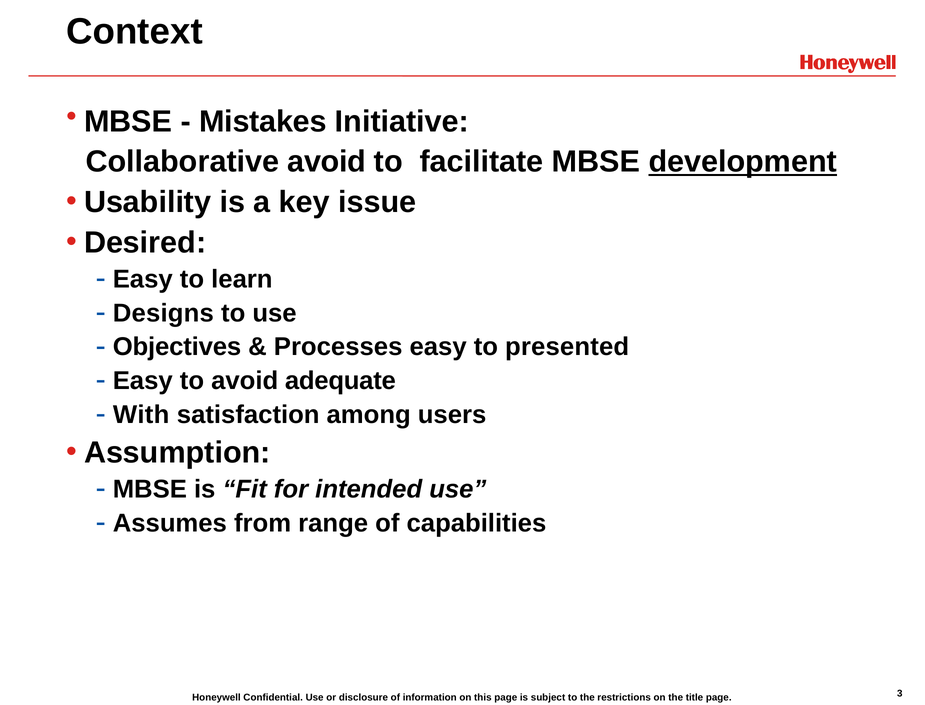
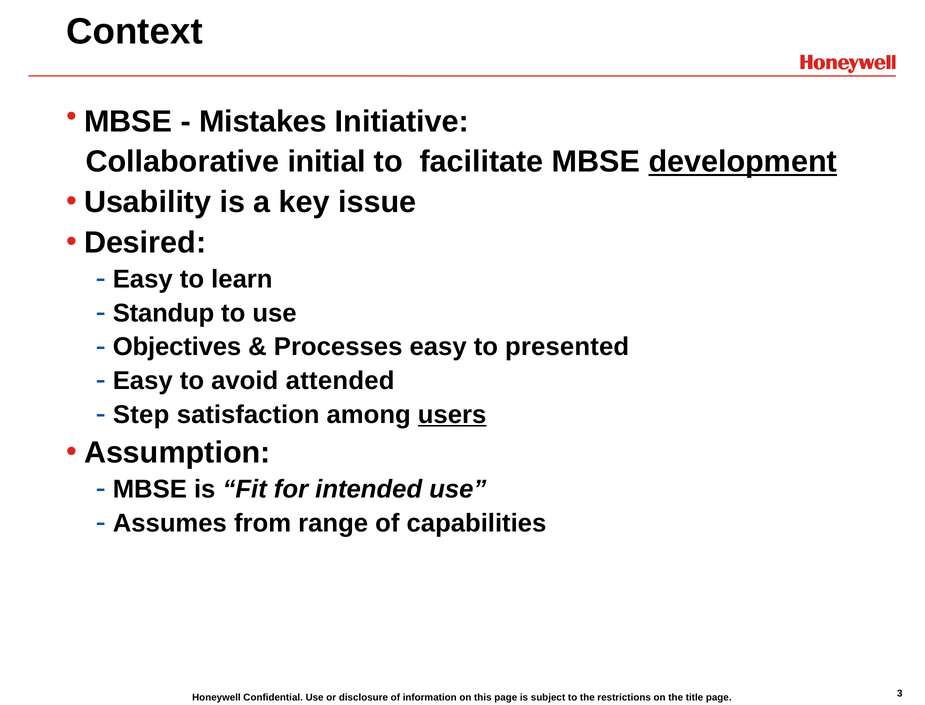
Collaborative avoid: avoid -> initial (327, 162)
Designs: Designs -> Standup (164, 313)
adequate: adequate -> attended (340, 381)
With: With -> Step (141, 415)
users underline: none -> present (452, 415)
